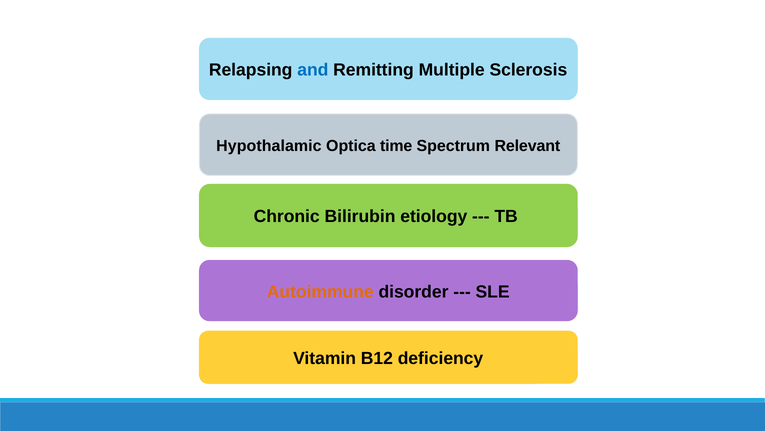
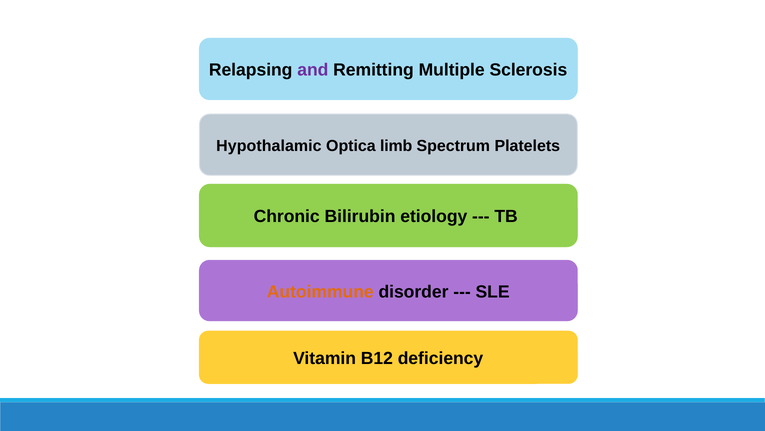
and colour: blue -> purple (313, 70)
time: time -> limb (396, 146)
Relevant: Relevant -> Platelets (527, 146)
